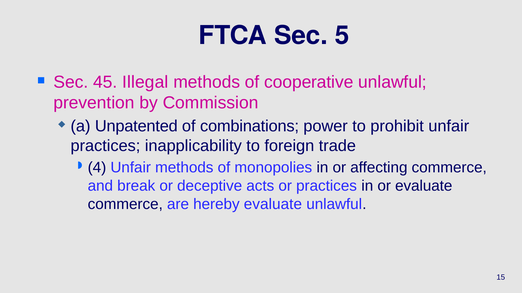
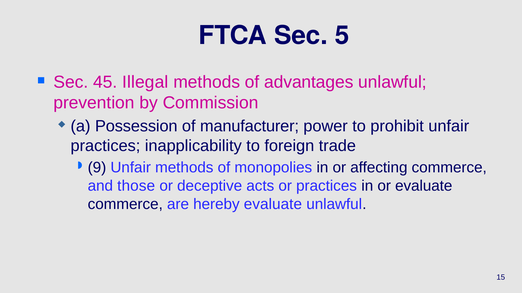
cooperative: cooperative -> advantages (309, 82)
Unpatented: Unpatented -> Possession (136, 126)
combinations: combinations -> manufacturer (250, 126)
4: 4 -> 9 (97, 168)
break: break -> those (136, 186)
